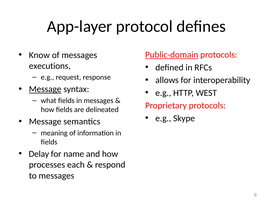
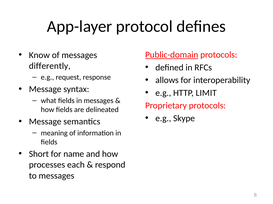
executions: executions -> differently (50, 66)
Message underline: present -> none (45, 90)
WEST: WEST -> LIMIT (206, 93)
Delay: Delay -> Short (39, 154)
